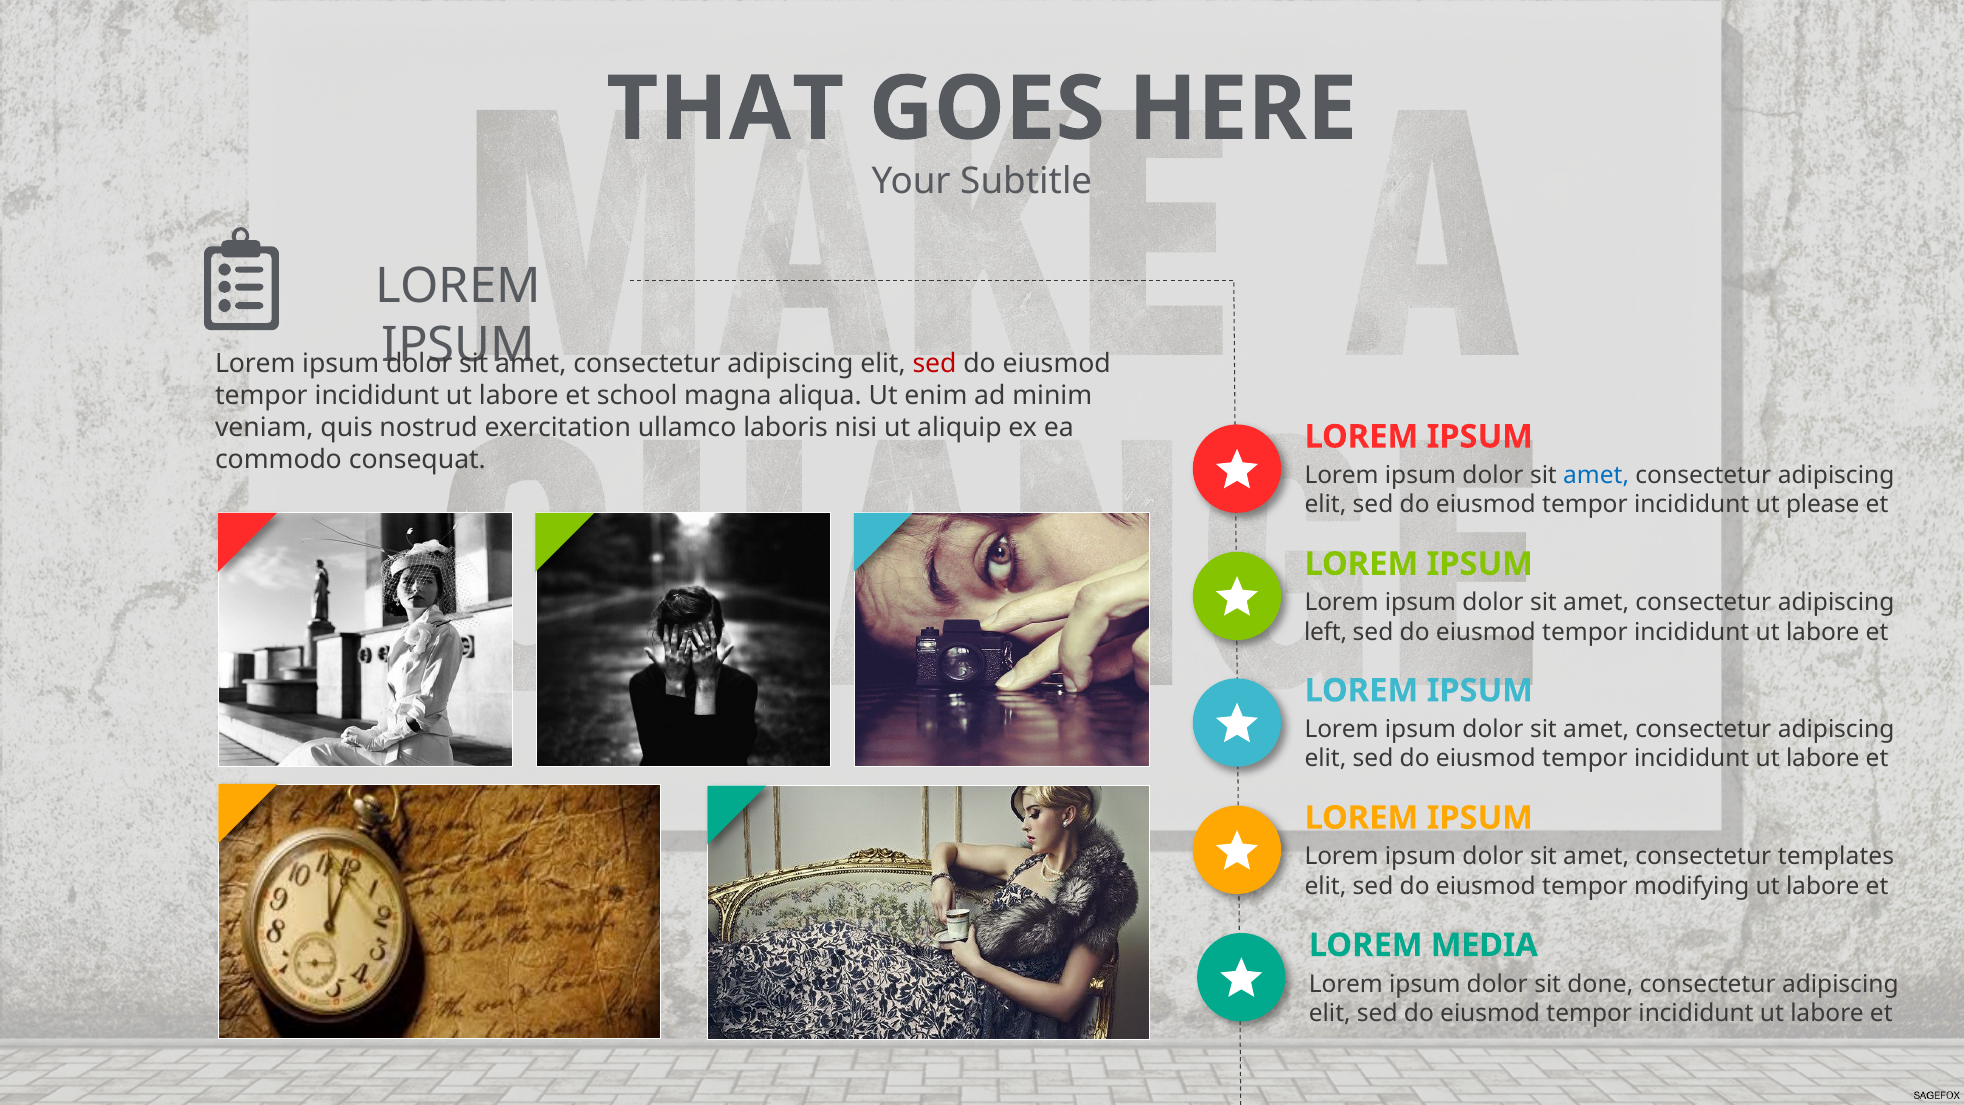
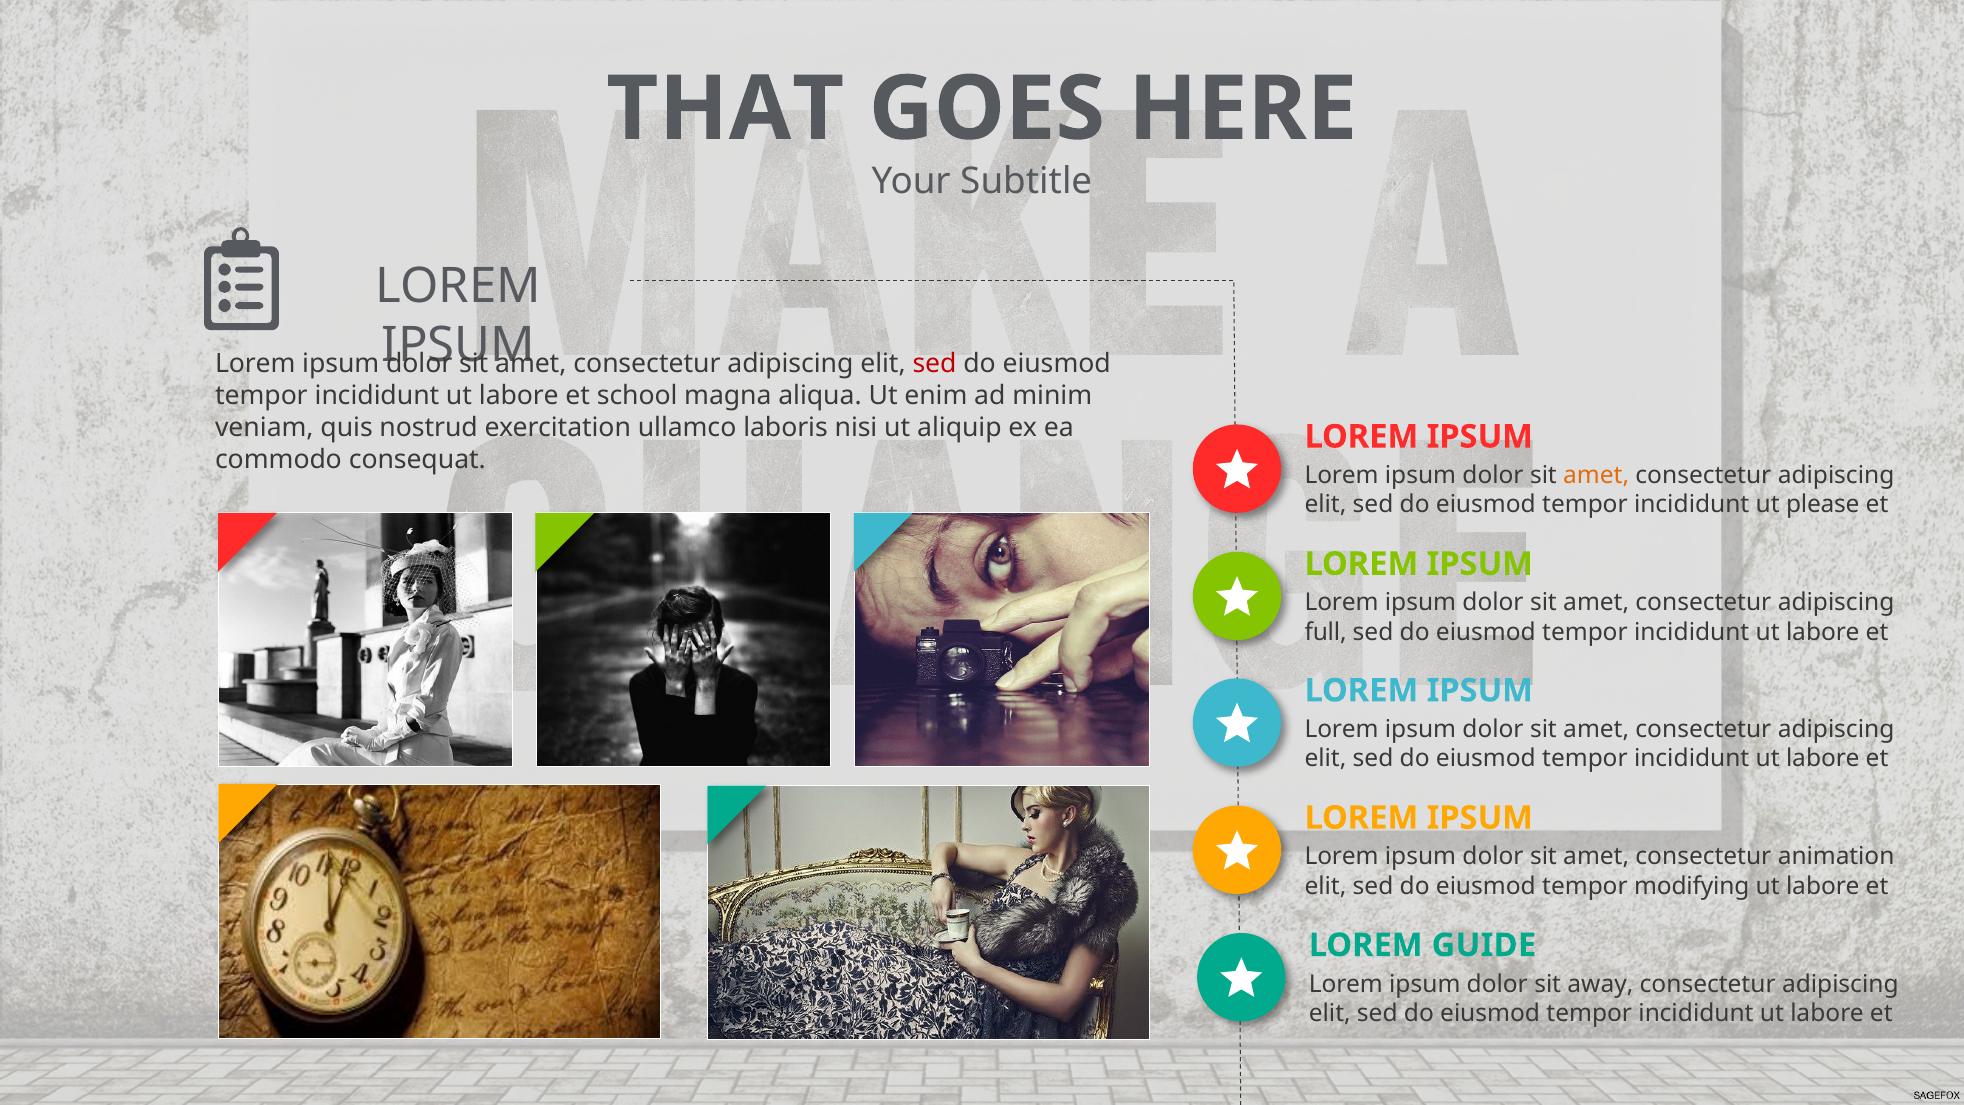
amet colour: blue -> orange (1596, 475)
left: left -> full (1326, 632)
templates: templates -> animation (1836, 856)
MEDIA: MEDIA -> GUIDE (1484, 945)
done: done -> away (1600, 984)
